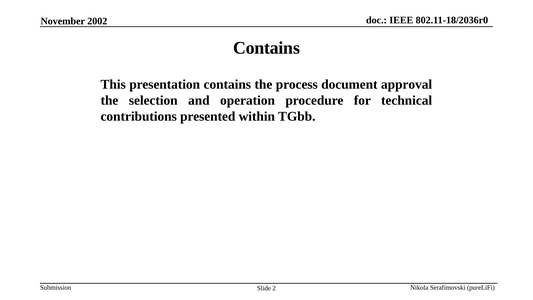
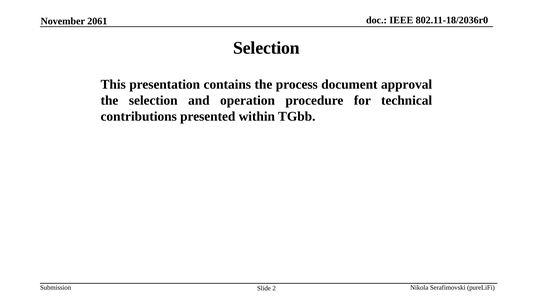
2002: 2002 -> 2061 (97, 21)
Contains: Contains -> Selection (267, 48)
